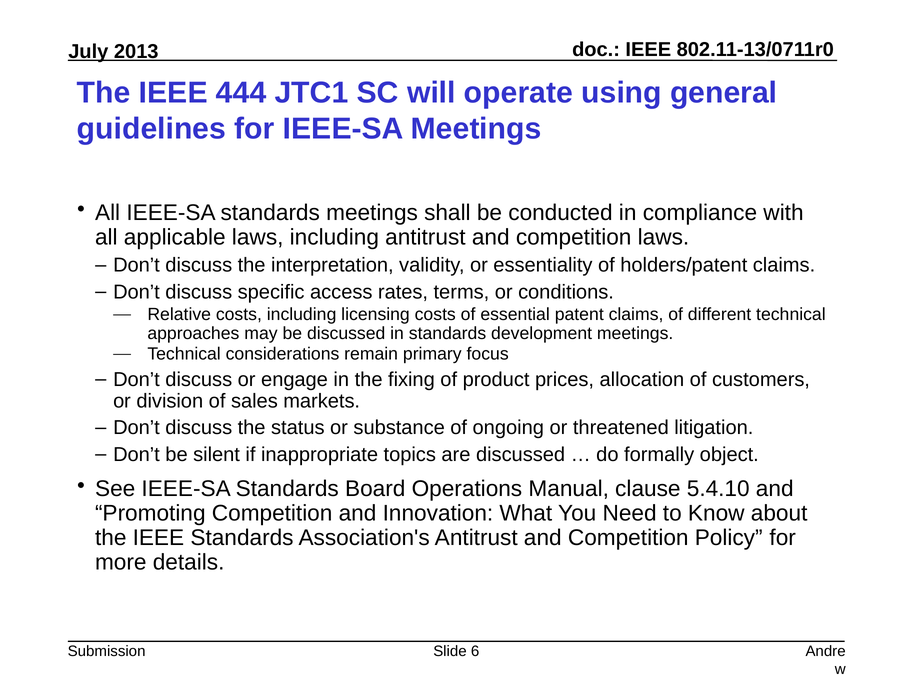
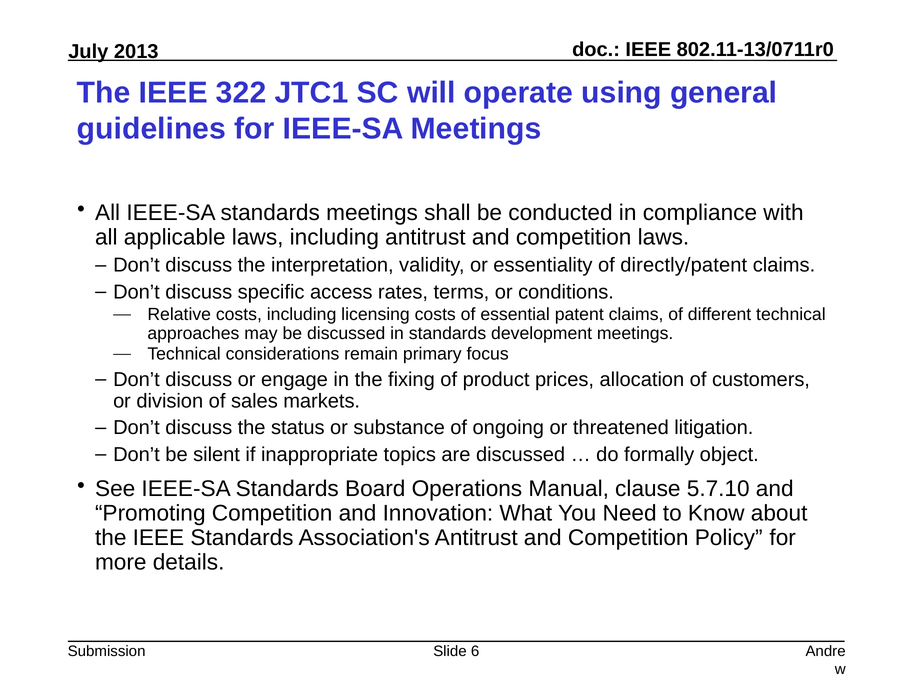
444: 444 -> 322 (241, 93)
holders/patent: holders/patent -> directly/patent (684, 265)
5.4.10: 5.4.10 -> 5.7.10 (718, 489)
